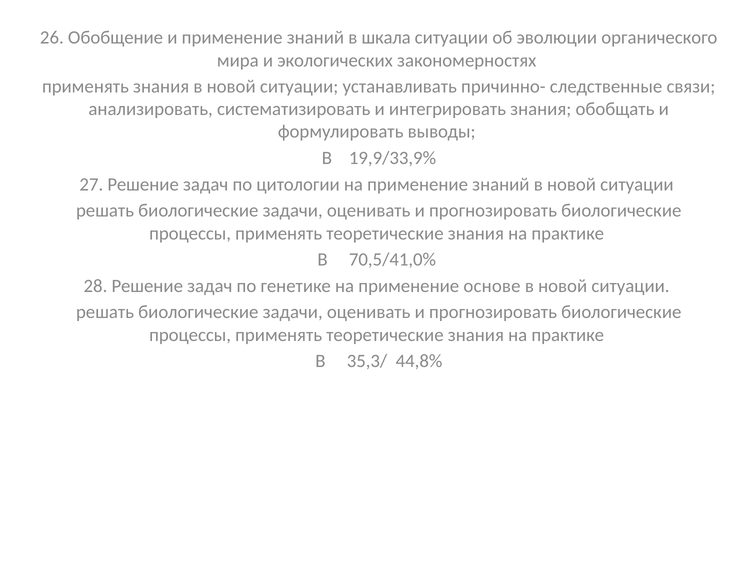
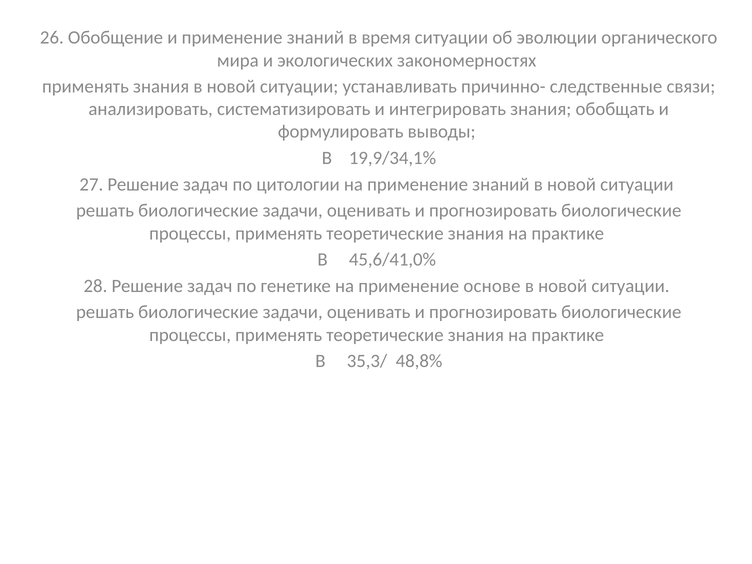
шкала: шкала -> время (386, 38)
19,9/33,9%: 19,9/33,9% -> 19,9/34,1% (392, 158)
70,5/41,0%: 70,5/41,0% -> 45,6/41,0% (392, 260)
44,8%: 44,8% -> 48,8% (419, 361)
